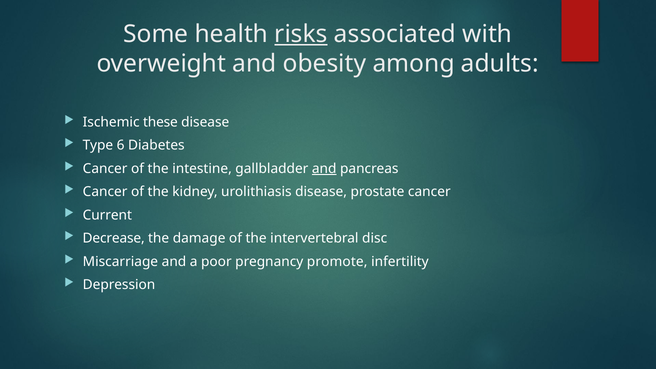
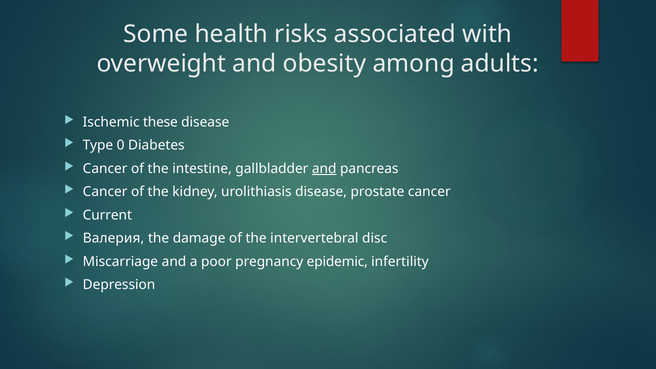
risks underline: present -> none (301, 34)
6: 6 -> 0 (121, 145)
Decrease: Decrease -> Валерия (114, 238)
promote: promote -> epidemic (337, 262)
